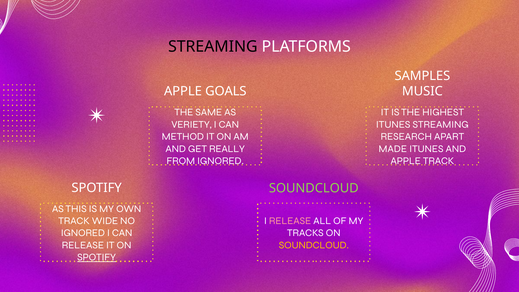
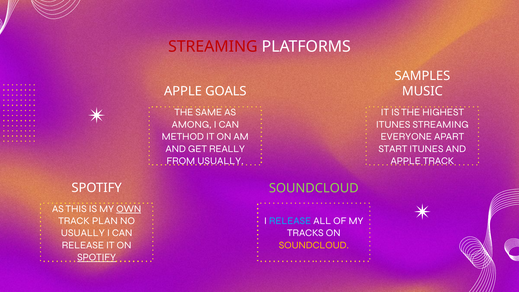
STREAMING colour: black -> red (213, 46)
VERIETY: VERIETY -> AMONG (191, 124)
RESEARCH: RESEARCH -> EVERYONE (406, 137)
MADE: MADE -> START (393, 149)
FROM IGNORED: IGNORED -> USUALLY (220, 161)
OWN underline: none -> present (129, 209)
WIDE: WIDE -> PLAN (105, 221)
RELEASE colour: pink -> light blue (290, 221)
IGNORED: IGNORED -> USUALLY (83, 233)
